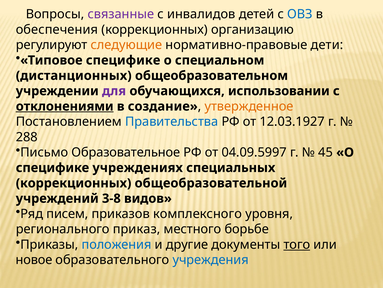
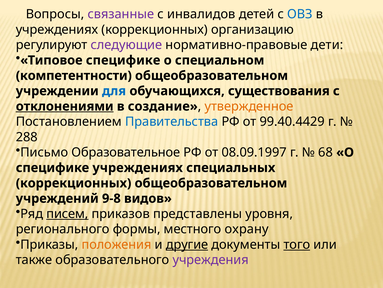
обеспечения: обеспечения -> учреждениях (57, 30)
следующие colour: orange -> purple (126, 45)
дистанционных: дистанционных -> компетентности (74, 75)
для colour: purple -> blue (114, 91)
использовании: использовании -> существования (279, 91)
12.03.1927: 12.03.1927 -> 99.40.4429 (292, 121)
04.09.5997: 04.09.5997 -> 08.09.1997 (254, 152)
45: 45 -> 68 (326, 152)
коррекционных общеобразовательной: общеобразовательной -> общеобразовательном (211, 183)
3-8: 3-8 -> 9-8 (111, 198)
писем underline: none -> present (67, 213)
комплексного: комплексного -> представлены (198, 213)
приказ: приказ -> формы (137, 229)
борьбе: борьбе -> охрану (247, 229)
положения colour: blue -> orange (117, 244)
другие underline: none -> present (187, 244)
новое: новое -> также (34, 259)
учреждения colour: blue -> purple (211, 259)
